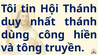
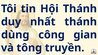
hiền: hiền -> gian (85, 35)
